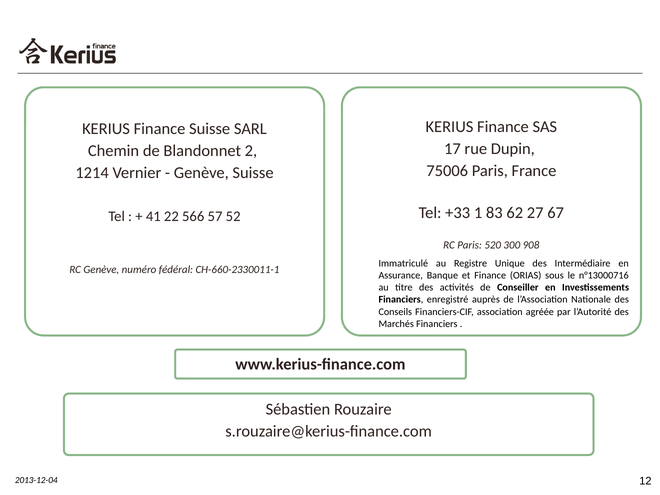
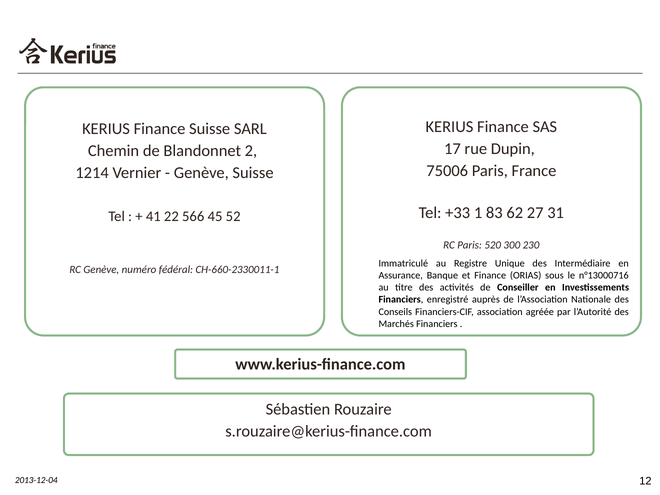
67: 67 -> 31 (556, 213)
57: 57 -> 45 (215, 217)
908: 908 -> 230 (531, 245)
